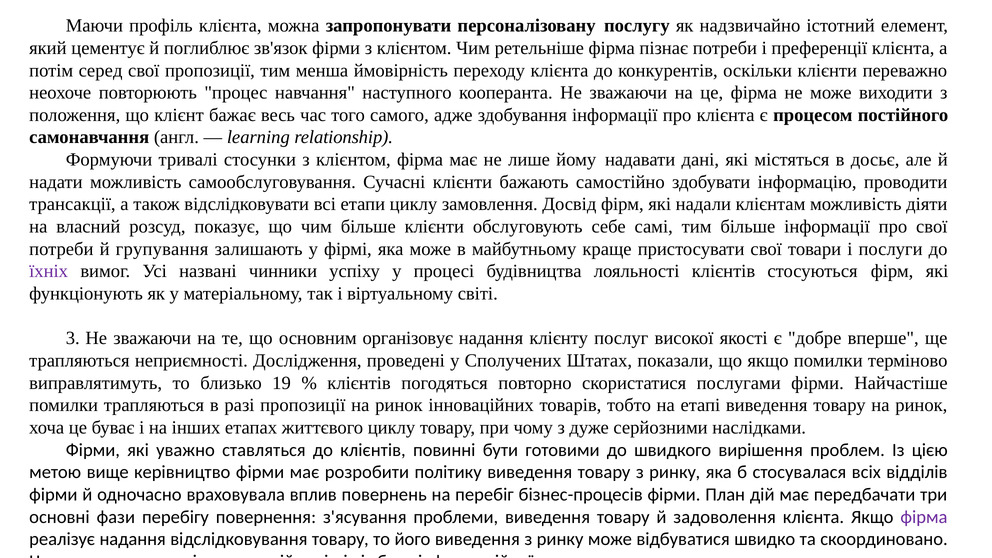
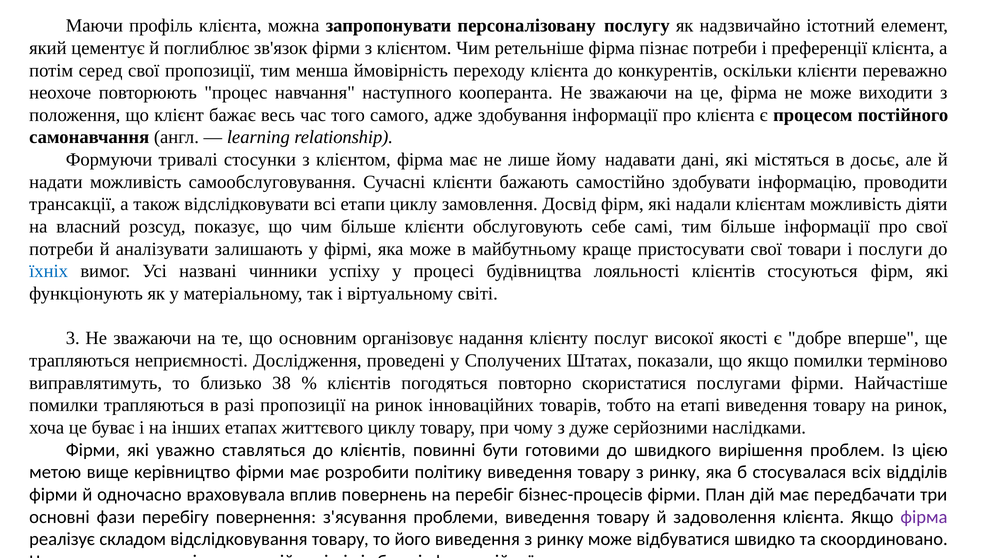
групування: групування -> аналізувати (162, 249)
їхніх colour: purple -> blue (49, 271)
19: 19 -> 38 (282, 383)
реалізує надання: надання -> складом (133, 539)
